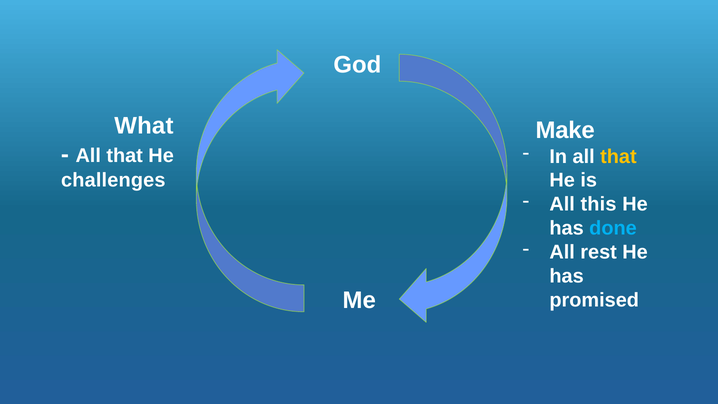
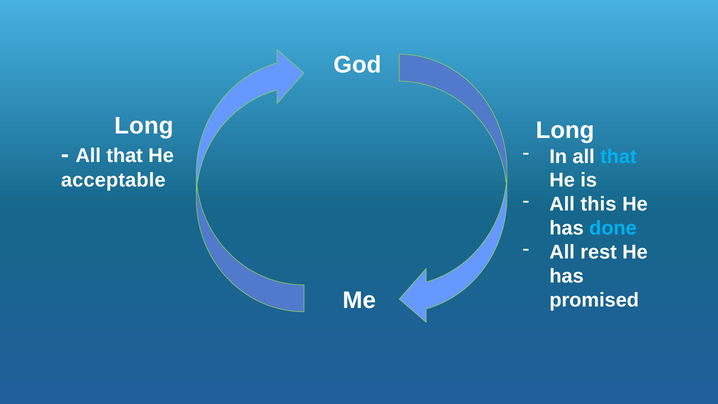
What: What -> Long (144, 126)
Make: Make -> Long (565, 130)
that colour: yellow -> light blue (618, 156)
challenges: challenges -> acceptable (113, 180)
